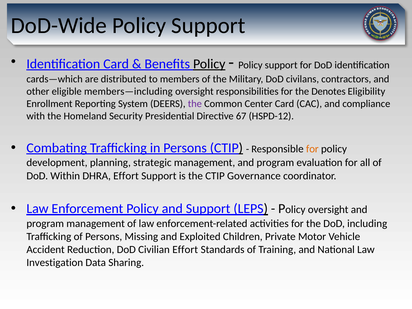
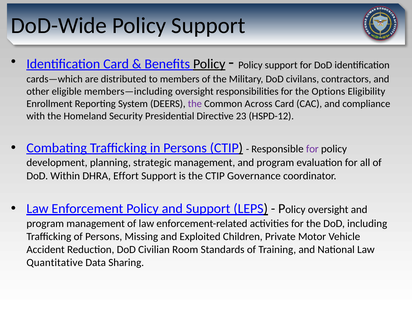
Denotes: Denotes -> Options (328, 91)
Center: Center -> Across (259, 104)
67: 67 -> 23 (241, 116)
for colour: orange -> purple (312, 149)
Civilian Effort: Effort -> Room (185, 250)
Investigation: Investigation -> Quantitative (55, 263)
